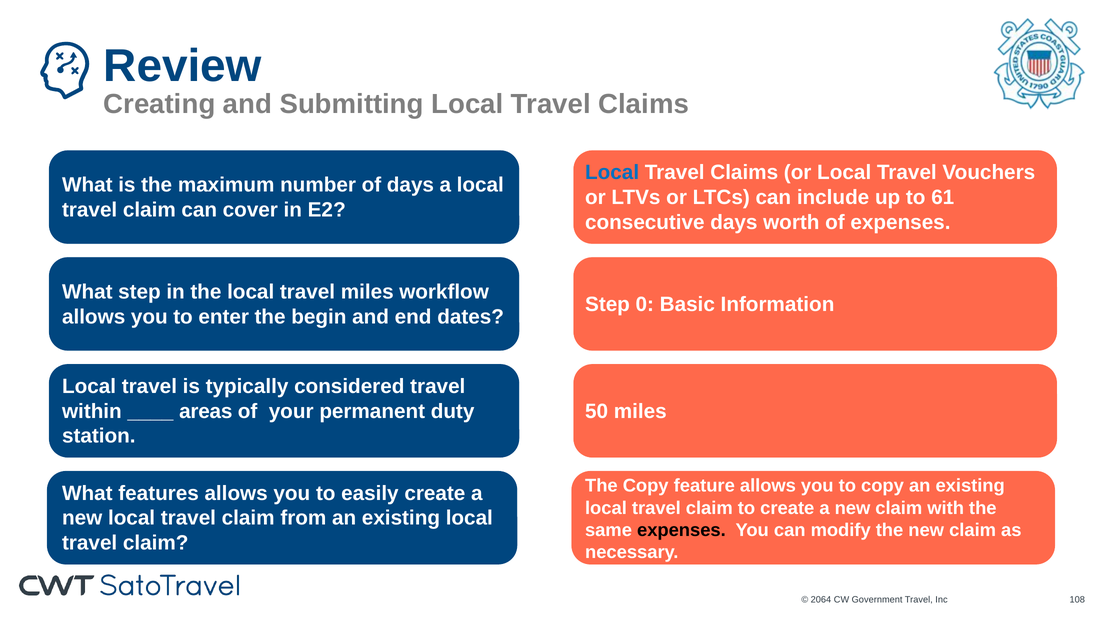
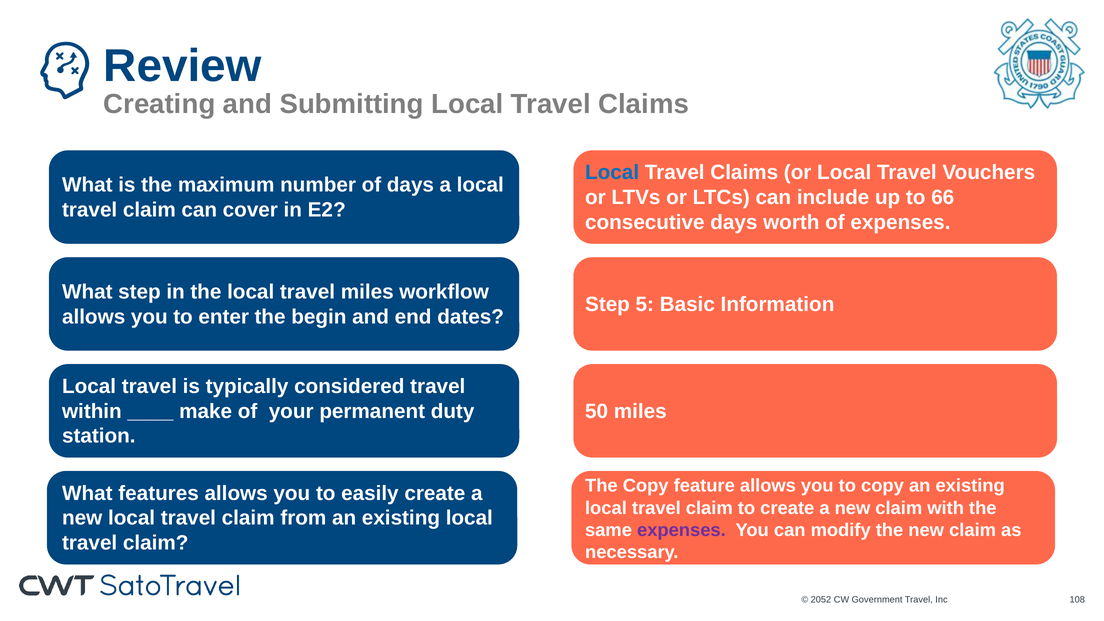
61: 61 -> 66 (943, 197)
0: 0 -> 5 (645, 304)
areas: areas -> make (206, 411)
expenses colour: black -> purple (681, 530)
2064: 2064 -> 2052 (821, 600)
